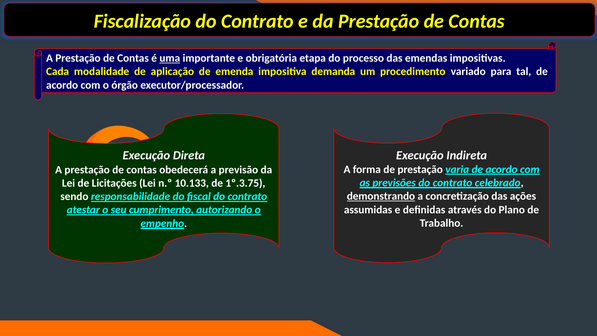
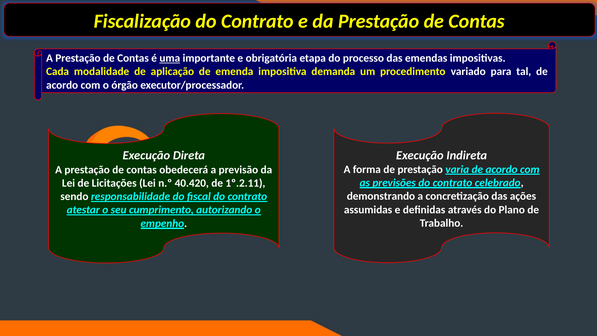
10.133: 10.133 -> 40.420 (192, 183)
1º.3.75: 1º.3.75 -> 1º.2.11 (245, 183)
demonstrando underline: present -> none (381, 196)
